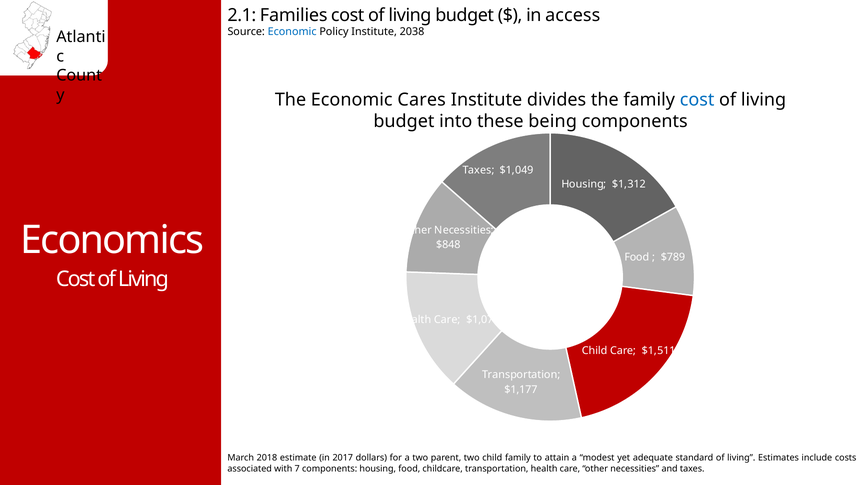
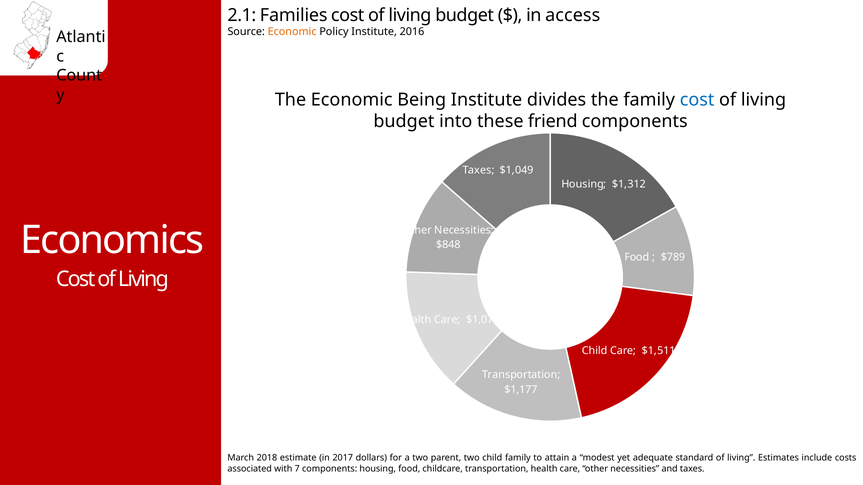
Economic colour: blue -> orange (292, 32)
2038: 2038 -> 2016 (412, 32)
Cares: Cares -> Being (422, 100)
being: being -> friend (553, 122)
